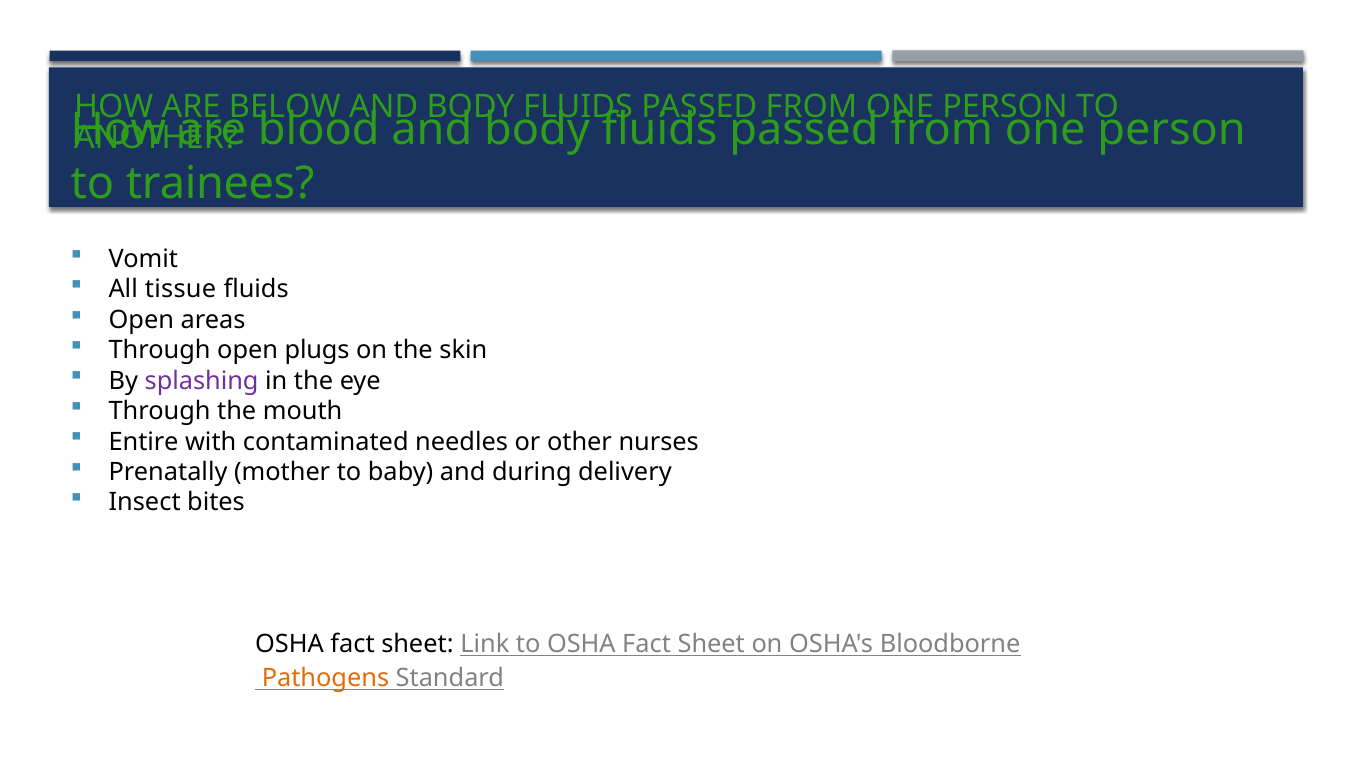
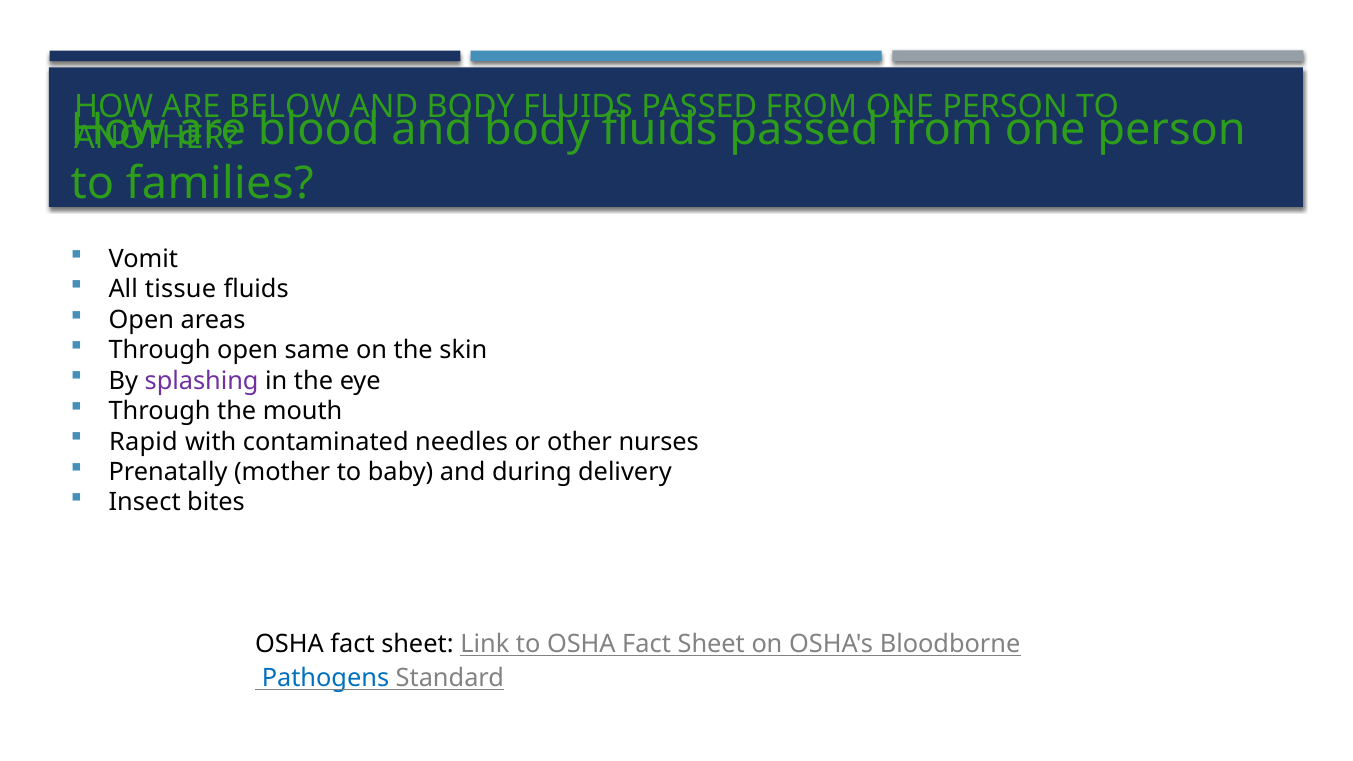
trainees: trainees -> families (220, 183)
plugs: plugs -> same (317, 350)
Entire: Entire -> Rapid (143, 442)
Pathogens colour: orange -> blue (325, 678)
